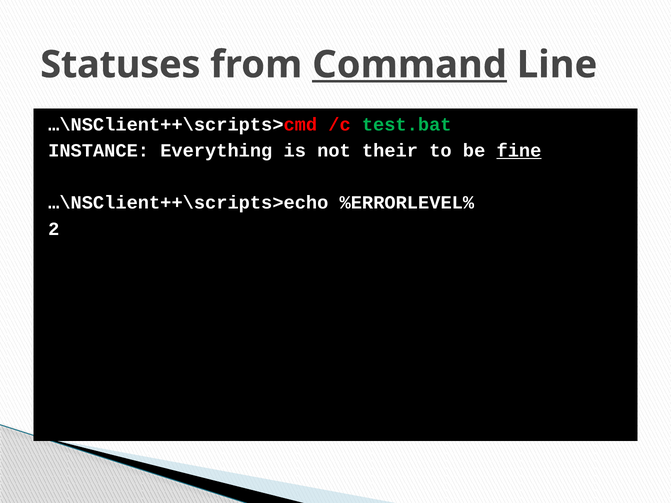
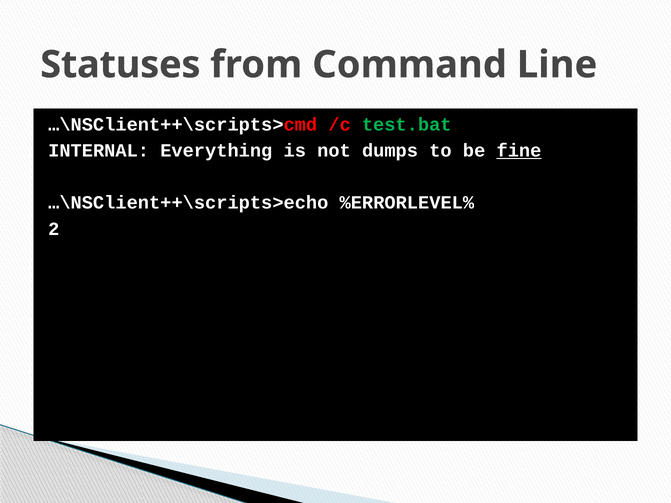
Command underline: present -> none (410, 65)
INSTANCE: INSTANCE -> INTERNAL (99, 151)
their: their -> dumps (390, 151)
